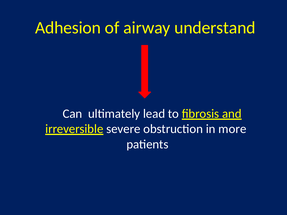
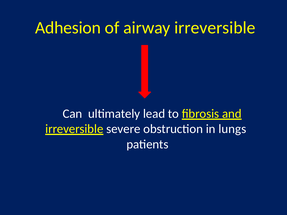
airway understand: understand -> irreversible (215, 28)
more: more -> lungs (232, 129)
